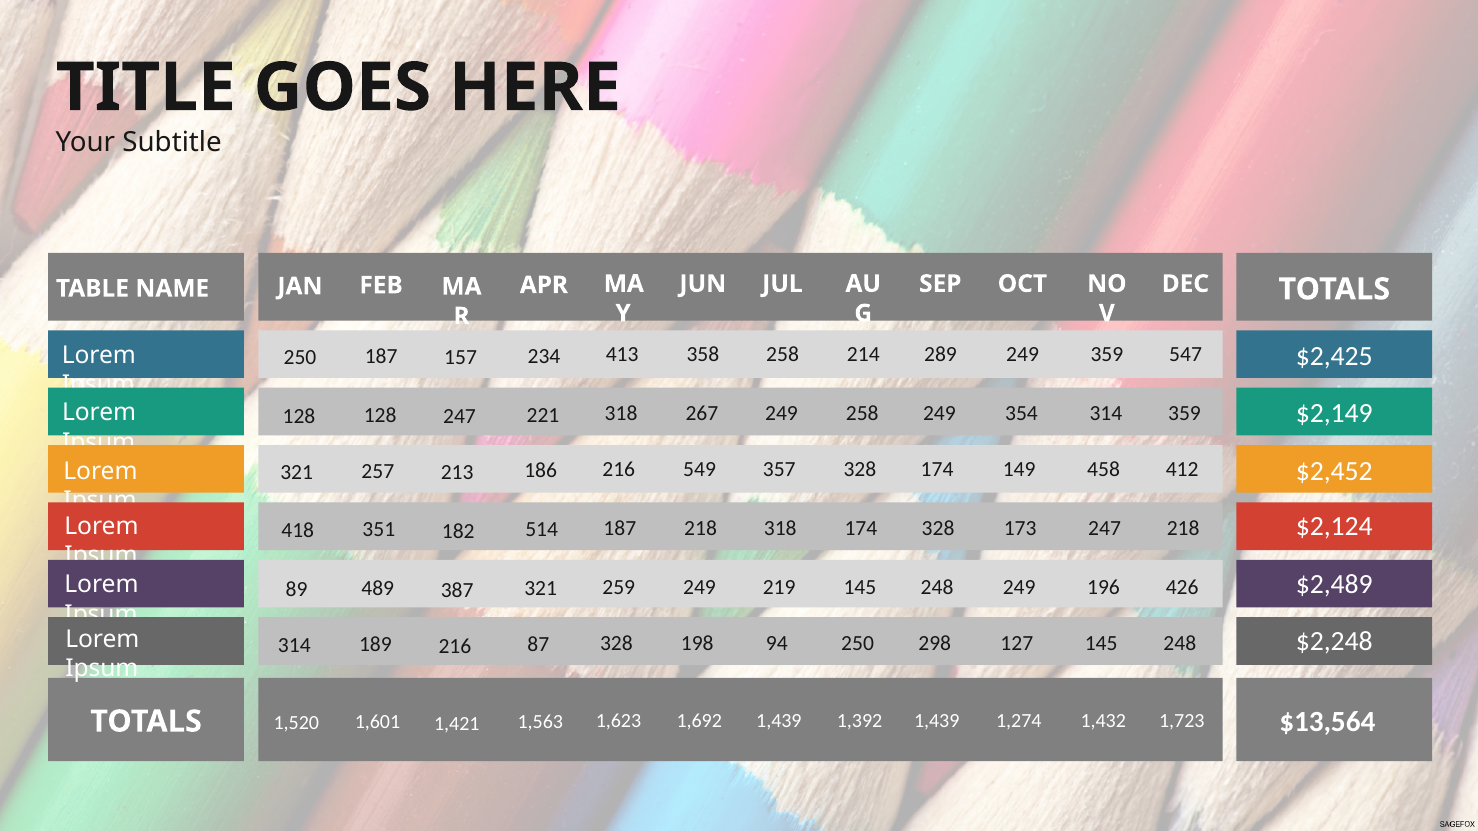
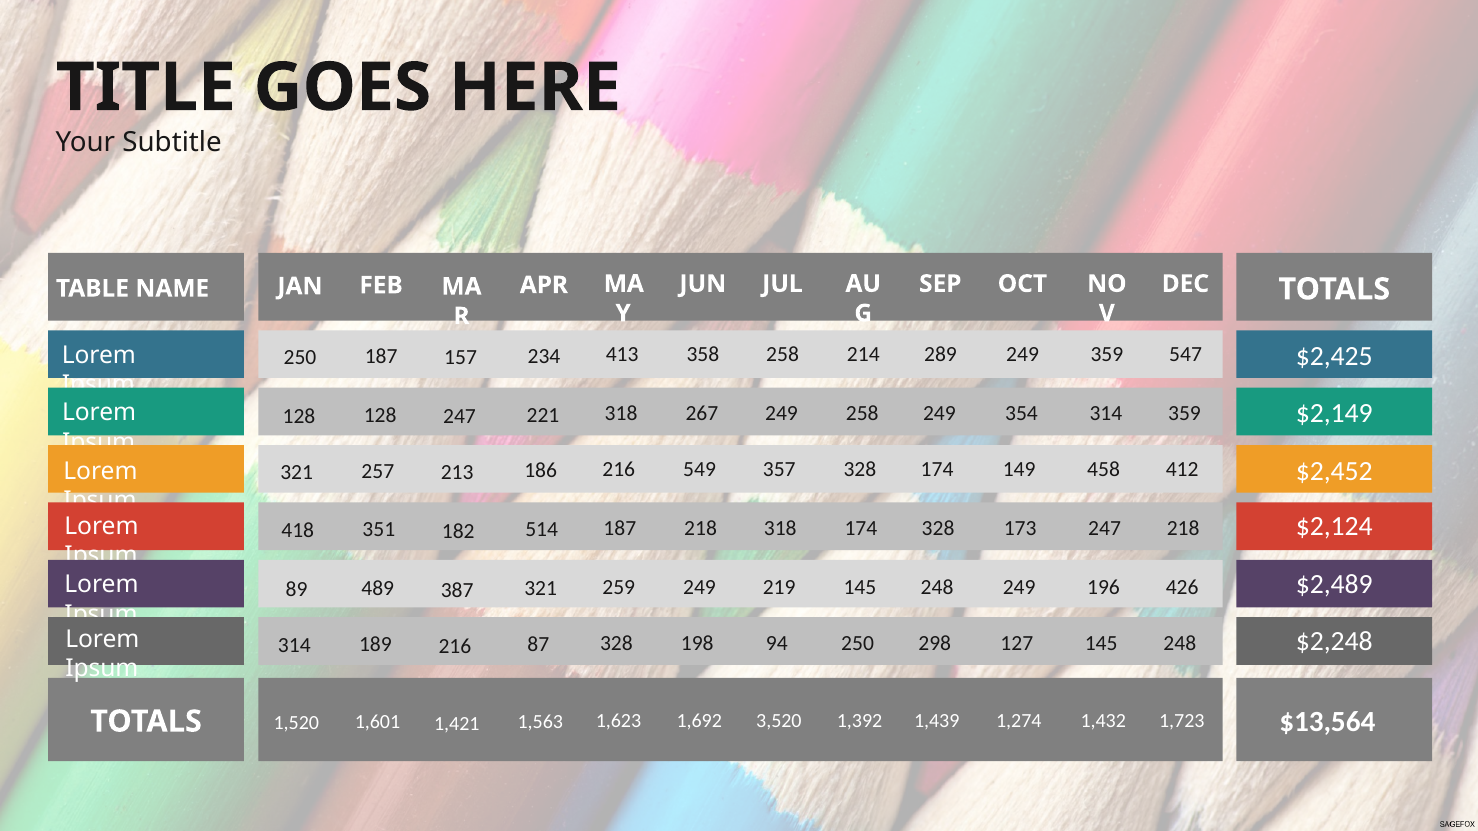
1,439: 1,439 -> 3,520 (779, 721)
